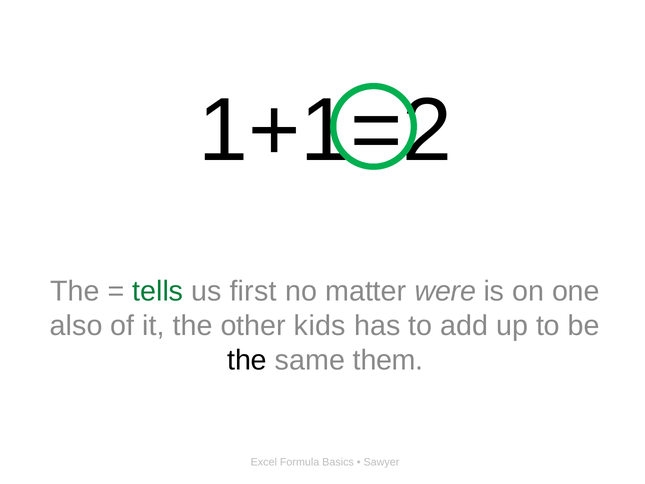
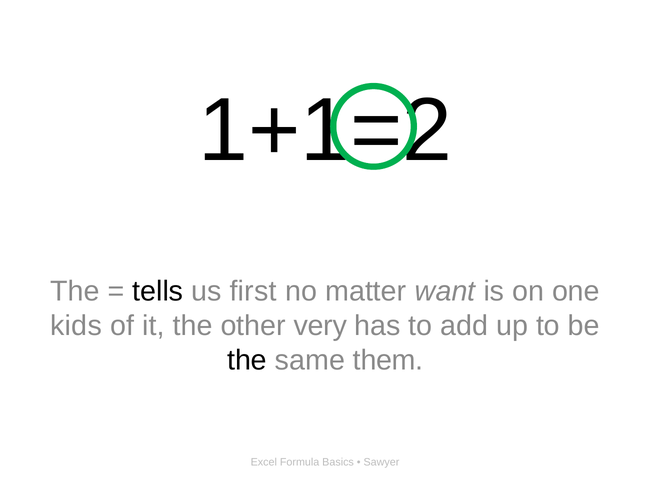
tells colour: green -> black (158, 291)
were: were -> want (445, 291)
also: also -> kids (76, 326)
kids: kids -> very (320, 326)
